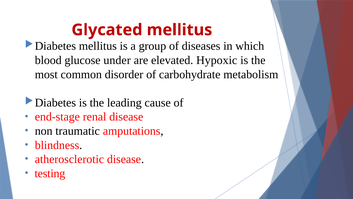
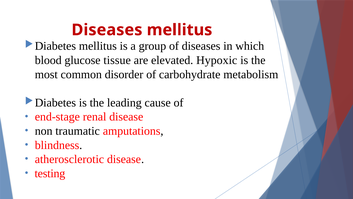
Glycated: Glycated -> Diseases (107, 30)
under: under -> tissue (117, 60)
